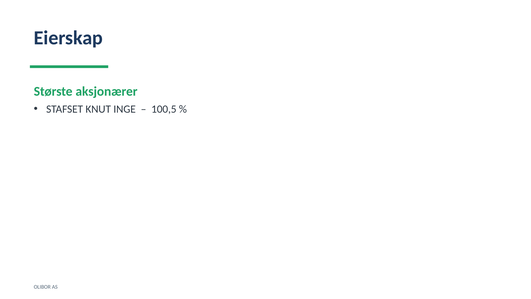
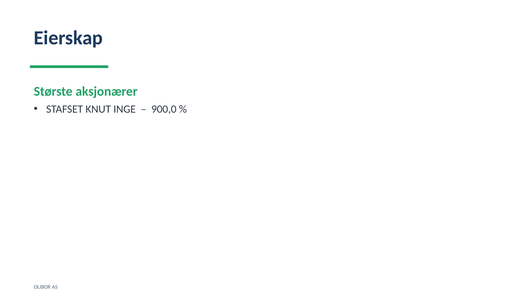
100,5: 100,5 -> 900,0 (164, 109)
